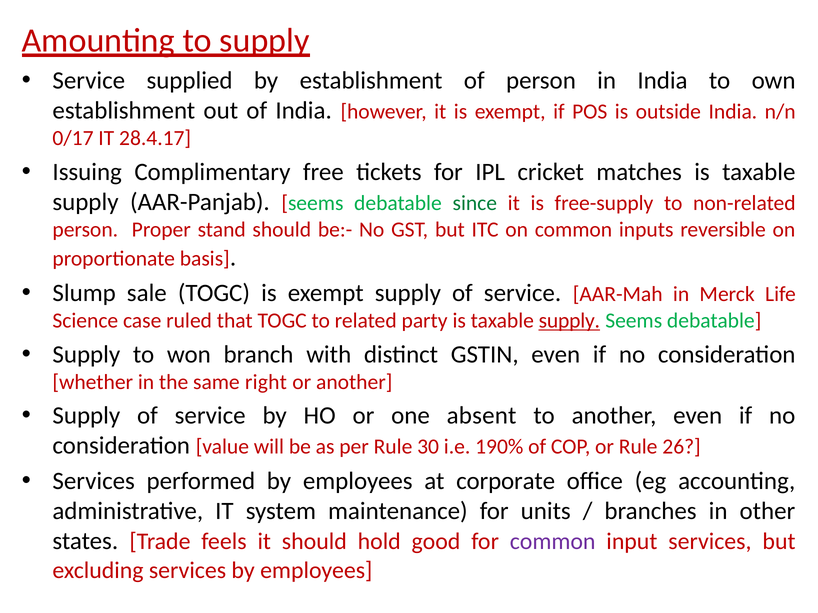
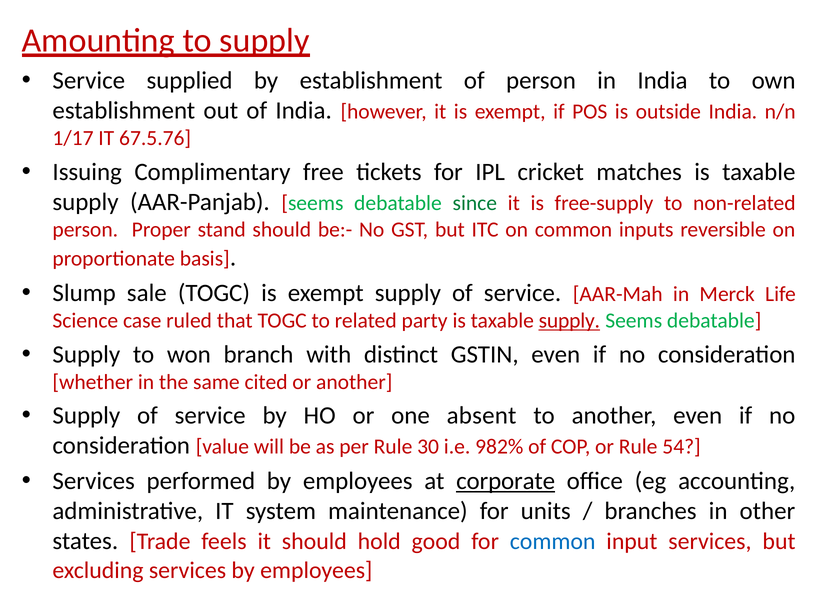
0/17: 0/17 -> 1/17 (73, 138)
28.4.17: 28.4.17 -> 67.5.76 (155, 138)
right: right -> cited (266, 382)
190%: 190% -> 982% (499, 447)
26: 26 -> 54 (682, 447)
corporate underline: none -> present (506, 481)
common colour: purple -> blue (553, 542)
